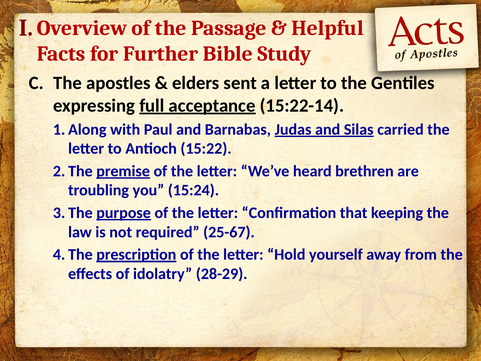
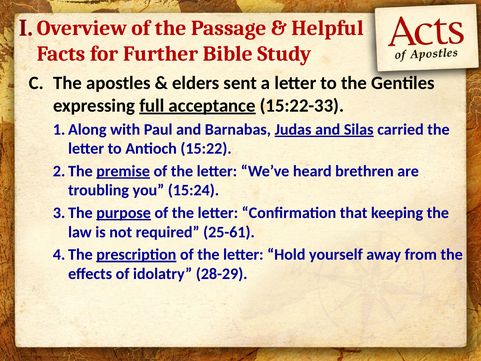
15:22-14: 15:22-14 -> 15:22-33 (302, 105)
25-67: 25-67 -> 25-61 (229, 232)
